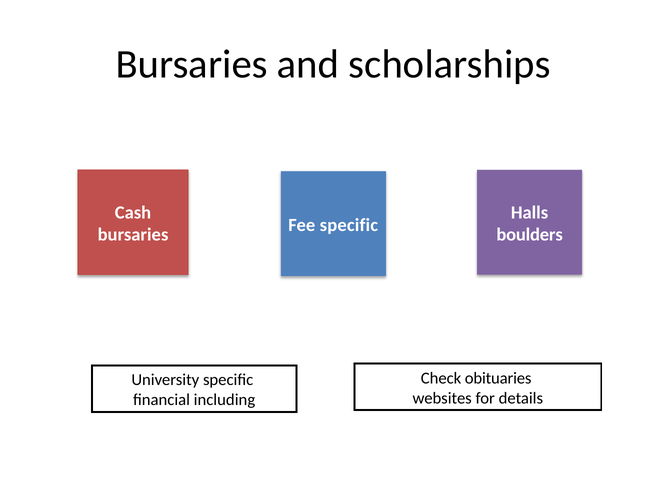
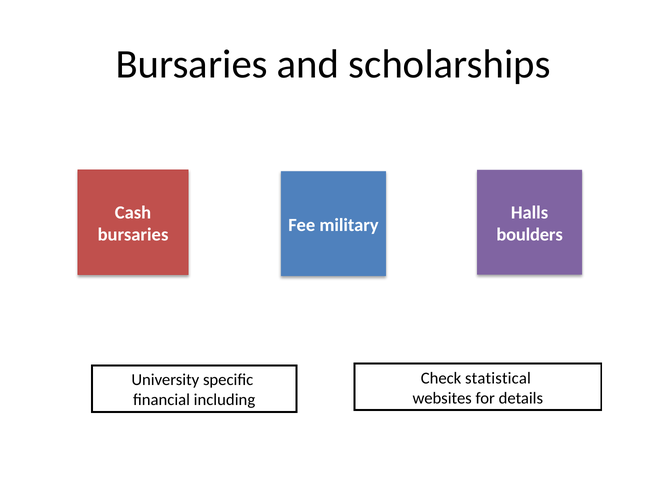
Fee specific: specific -> military (349, 225)
obituaries: obituaries -> statistical (498, 378)
